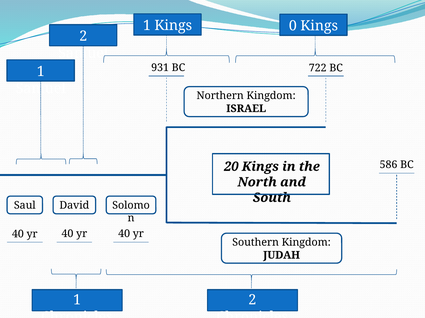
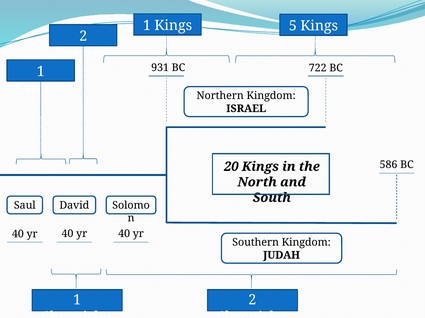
0: 0 -> 5 (293, 26)
